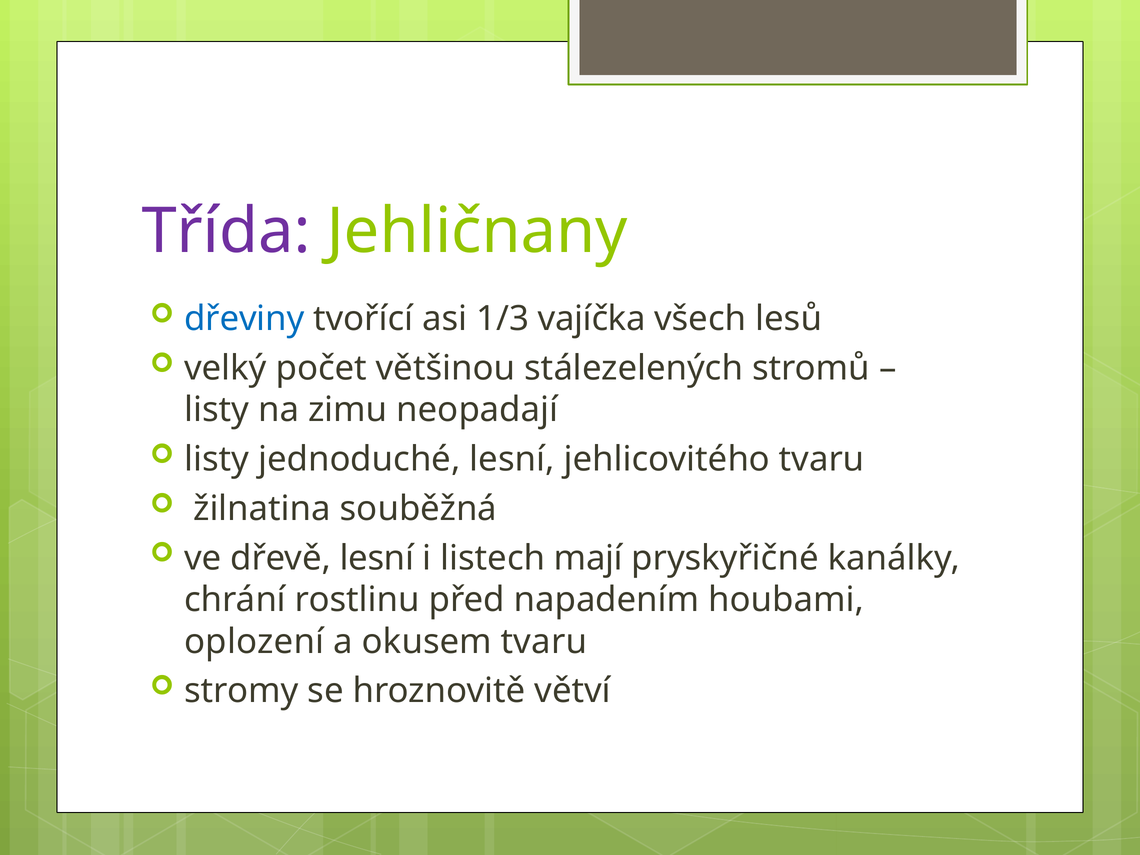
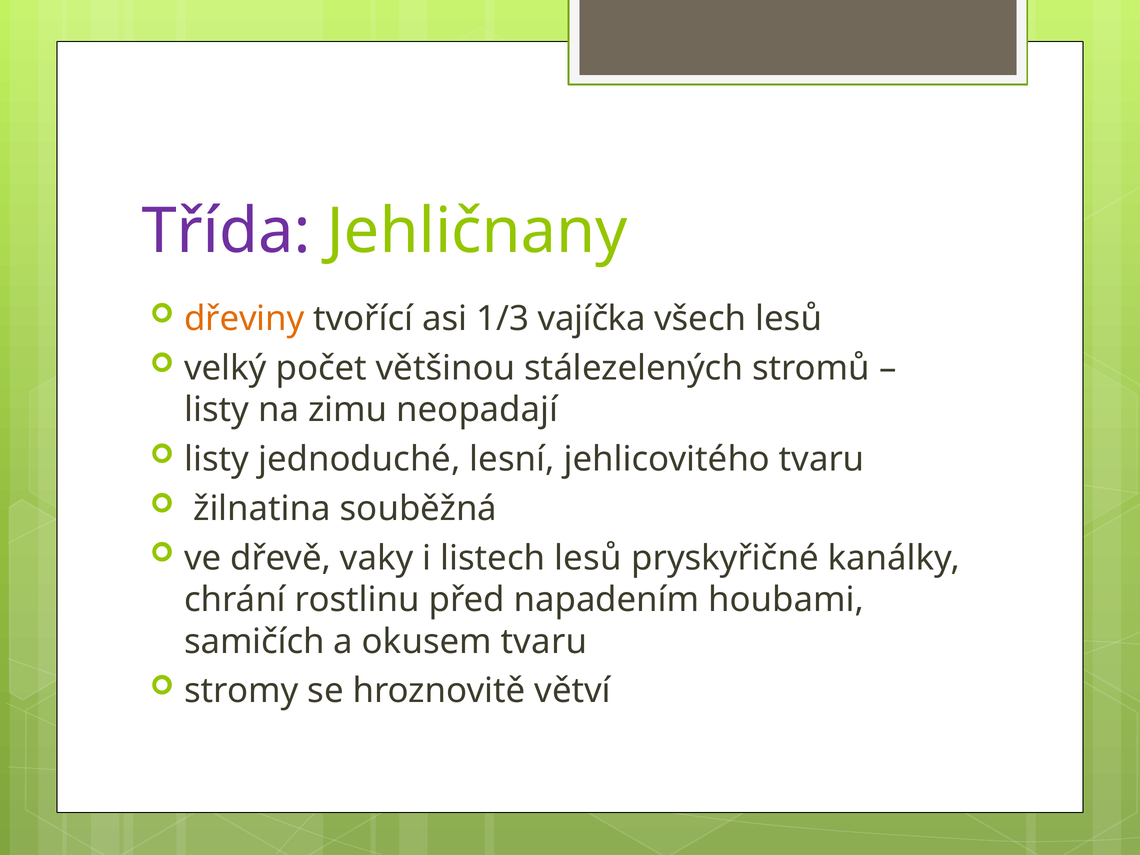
dřeviny colour: blue -> orange (244, 319)
dřevě lesní: lesní -> vaky (377, 558)
listech mají: mají -> lesů (588, 558)
oplození: oplození -> samičích (254, 642)
